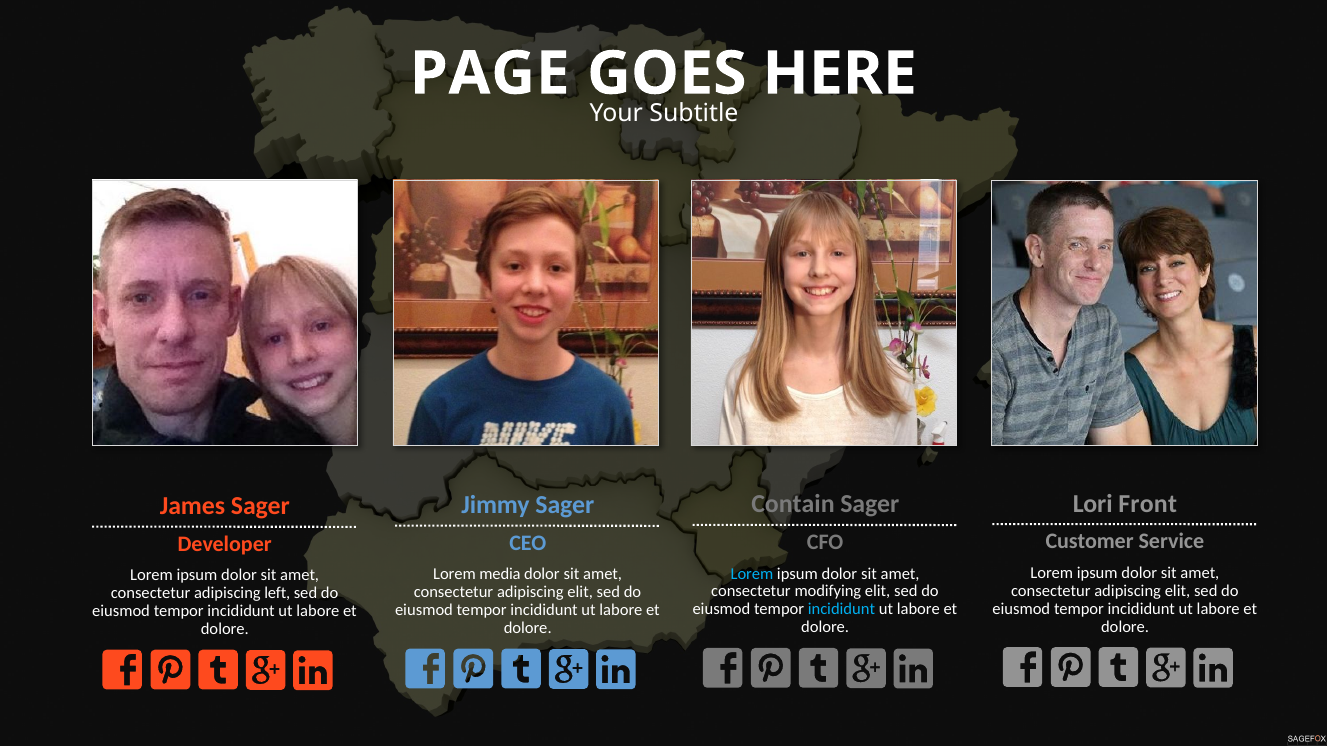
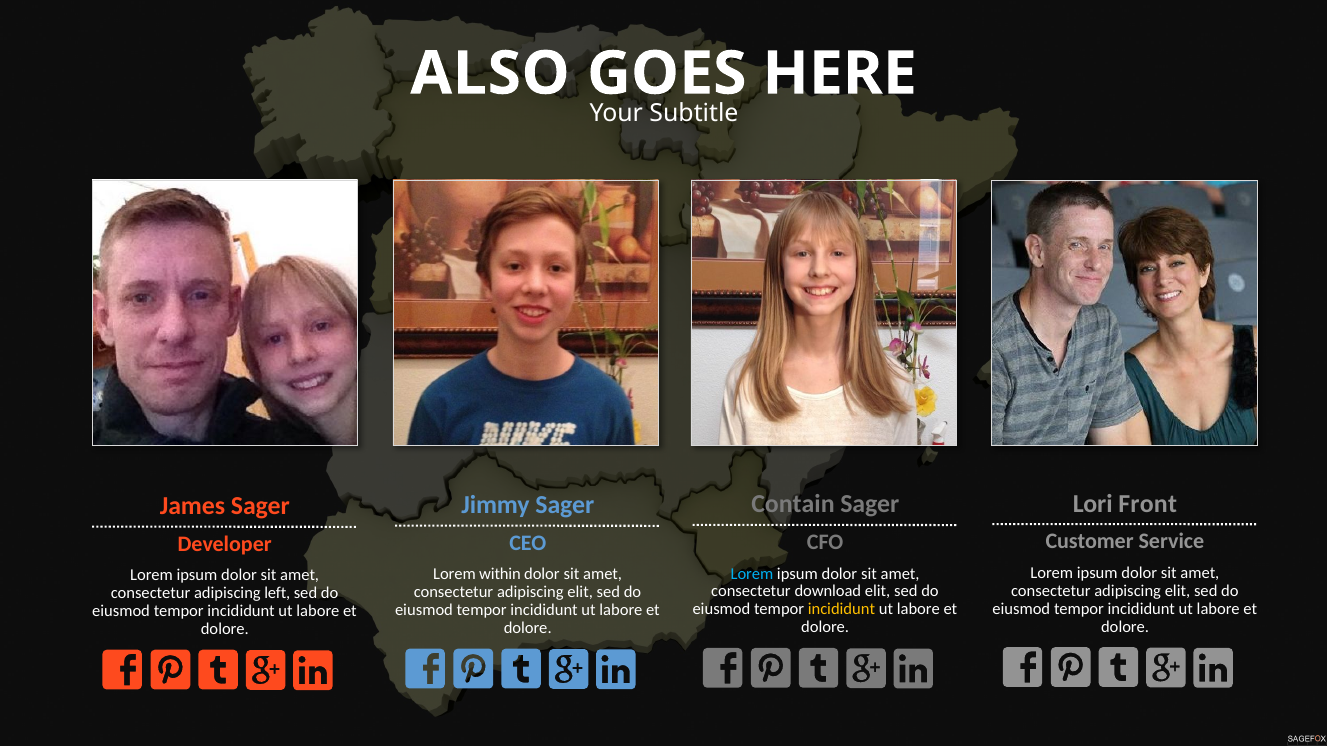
PAGE: PAGE -> ALSO (490, 74)
media: media -> within (500, 575)
modifying: modifying -> download (828, 592)
incididunt colour: light blue -> yellow (841, 610)
